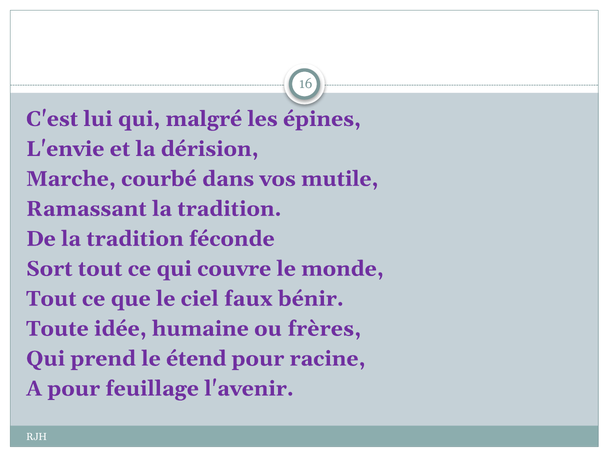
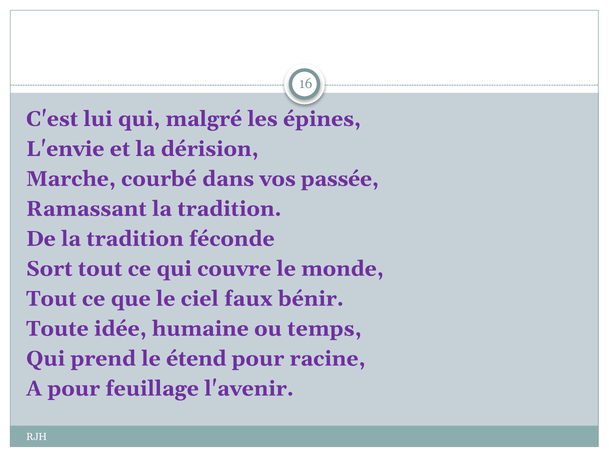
mutile: mutile -> passée (340, 179)
frères: frères -> temps (324, 328)
